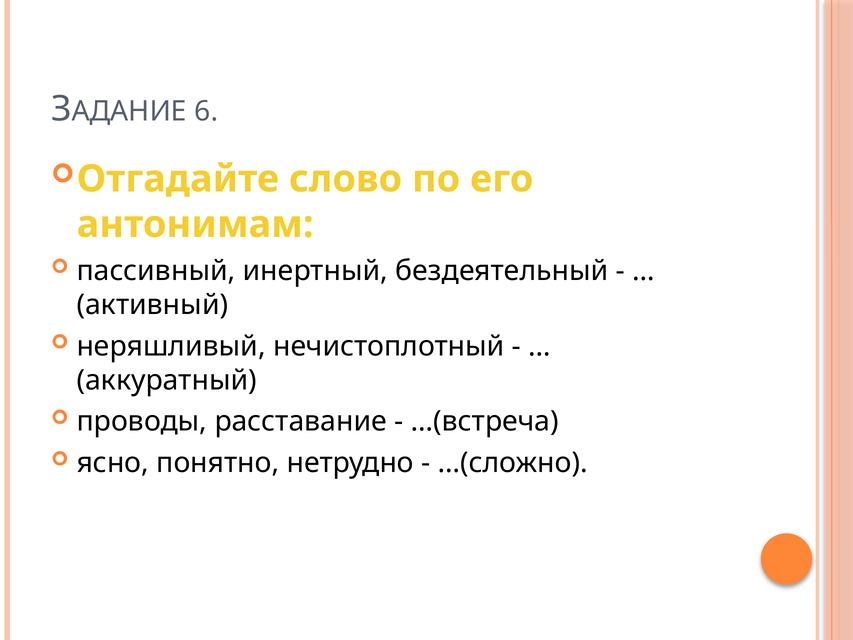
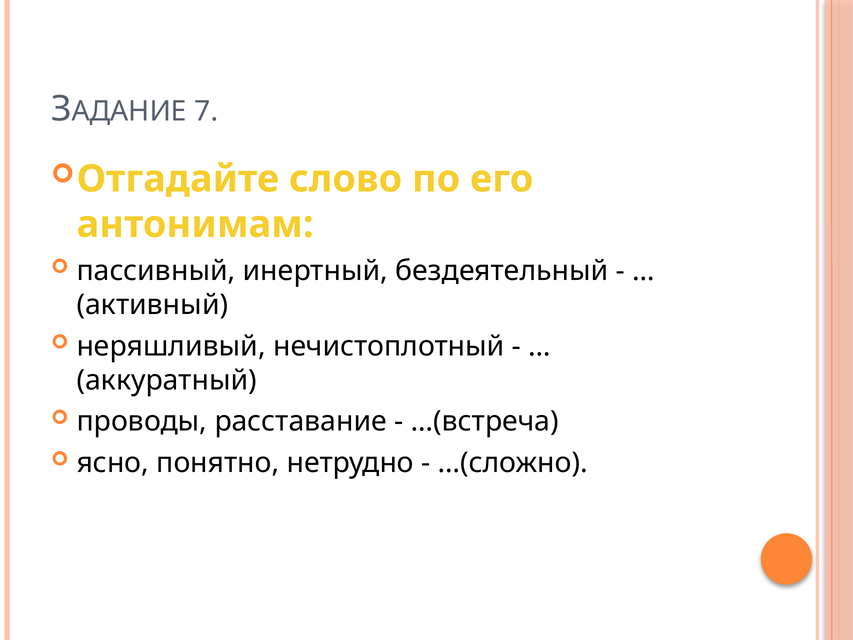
6: 6 -> 7 (206, 112)
